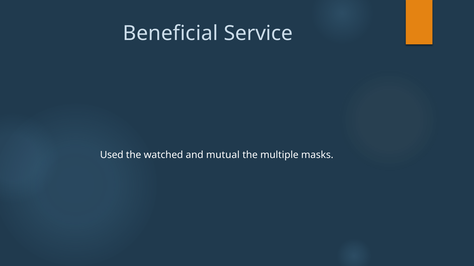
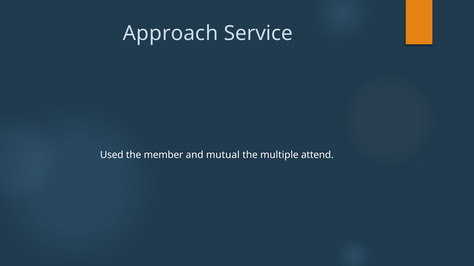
Beneficial: Beneficial -> Approach (171, 33)
watched: watched -> member (164, 155)
masks: masks -> attend (317, 155)
